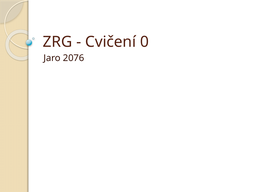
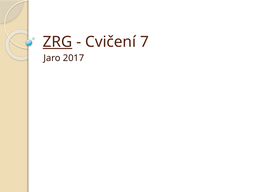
ZRG underline: none -> present (58, 42)
0: 0 -> 7 (144, 42)
2076: 2076 -> 2017 (74, 58)
